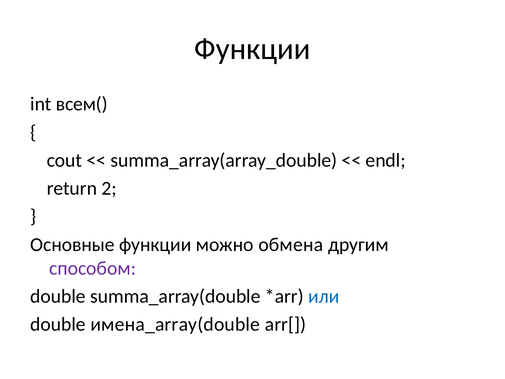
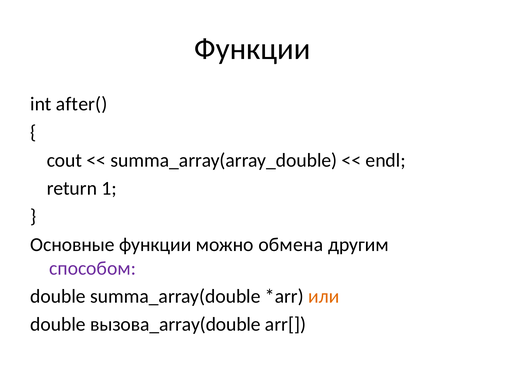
всем(: всем( -> after( (82, 104)
2: 2 -> 1 (109, 188)
или colour: blue -> orange (324, 296)
имена_array(double: имена_array(double -> вызова_array(double (175, 324)
